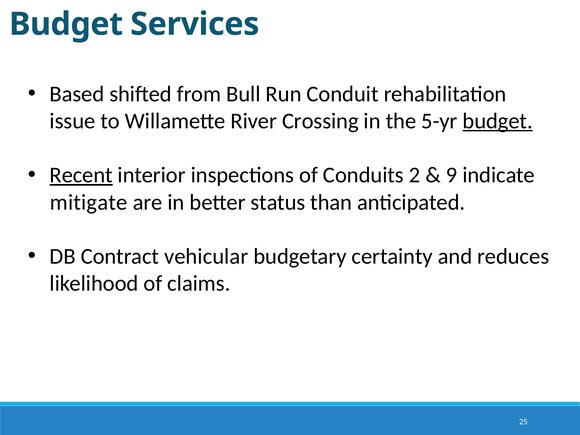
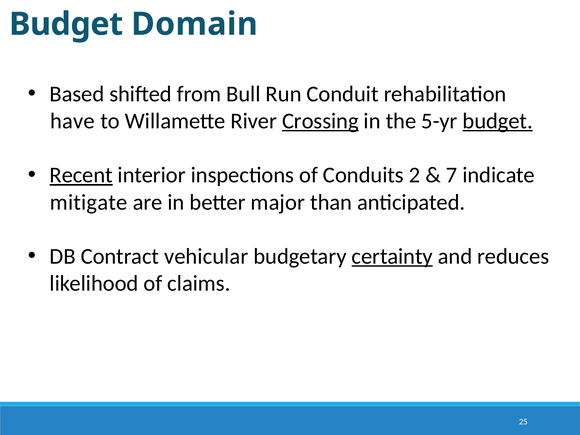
Services: Services -> Domain (194, 24)
issue: issue -> have (72, 121)
Crossing underline: none -> present (320, 121)
9: 9 -> 7 (452, 175)
status: status -> major (278, 202)
certainty underline: none -> present (392, 256)
